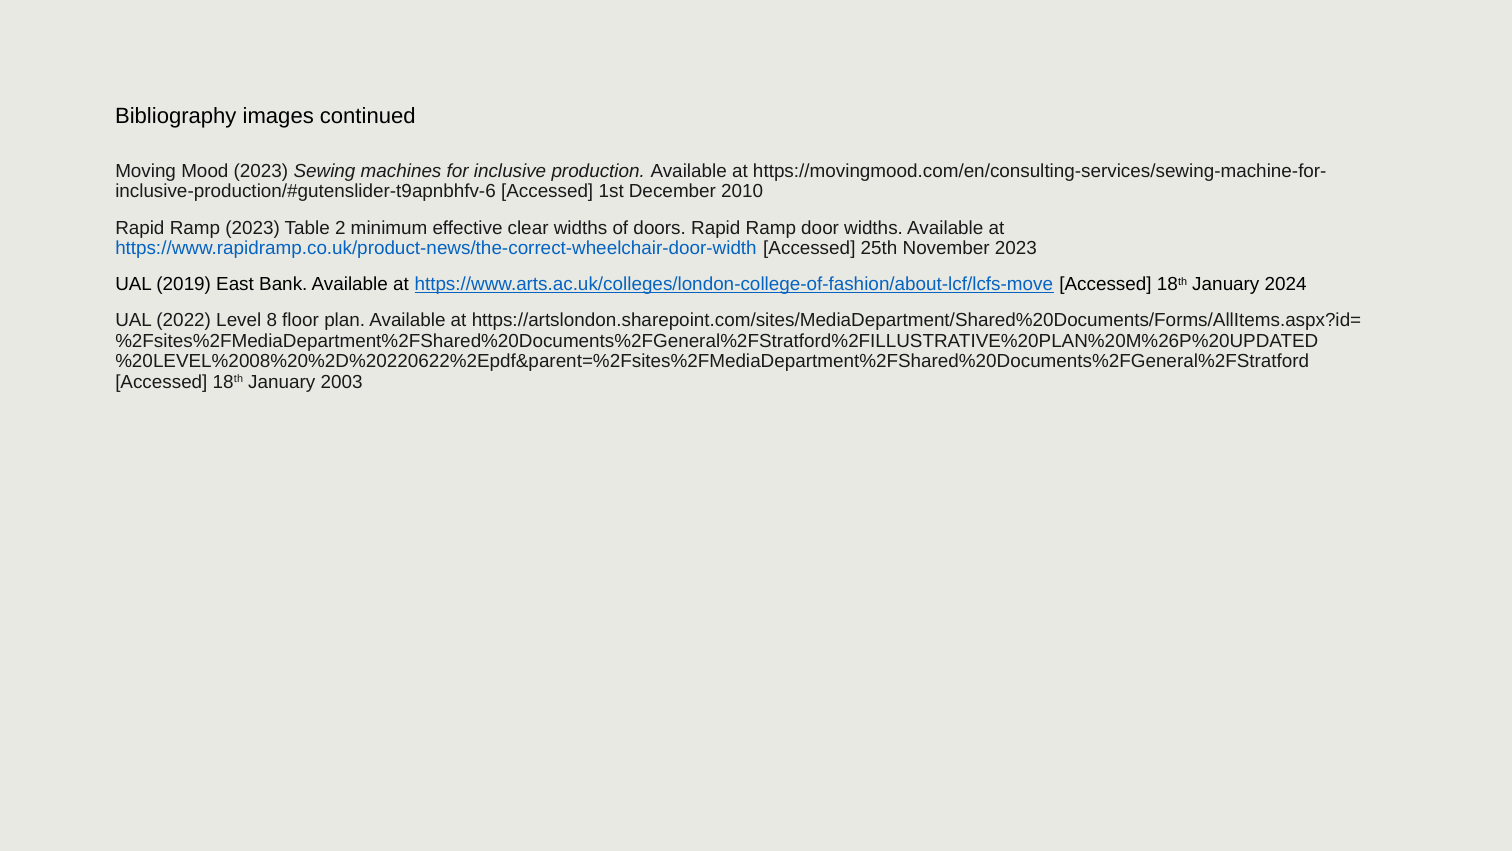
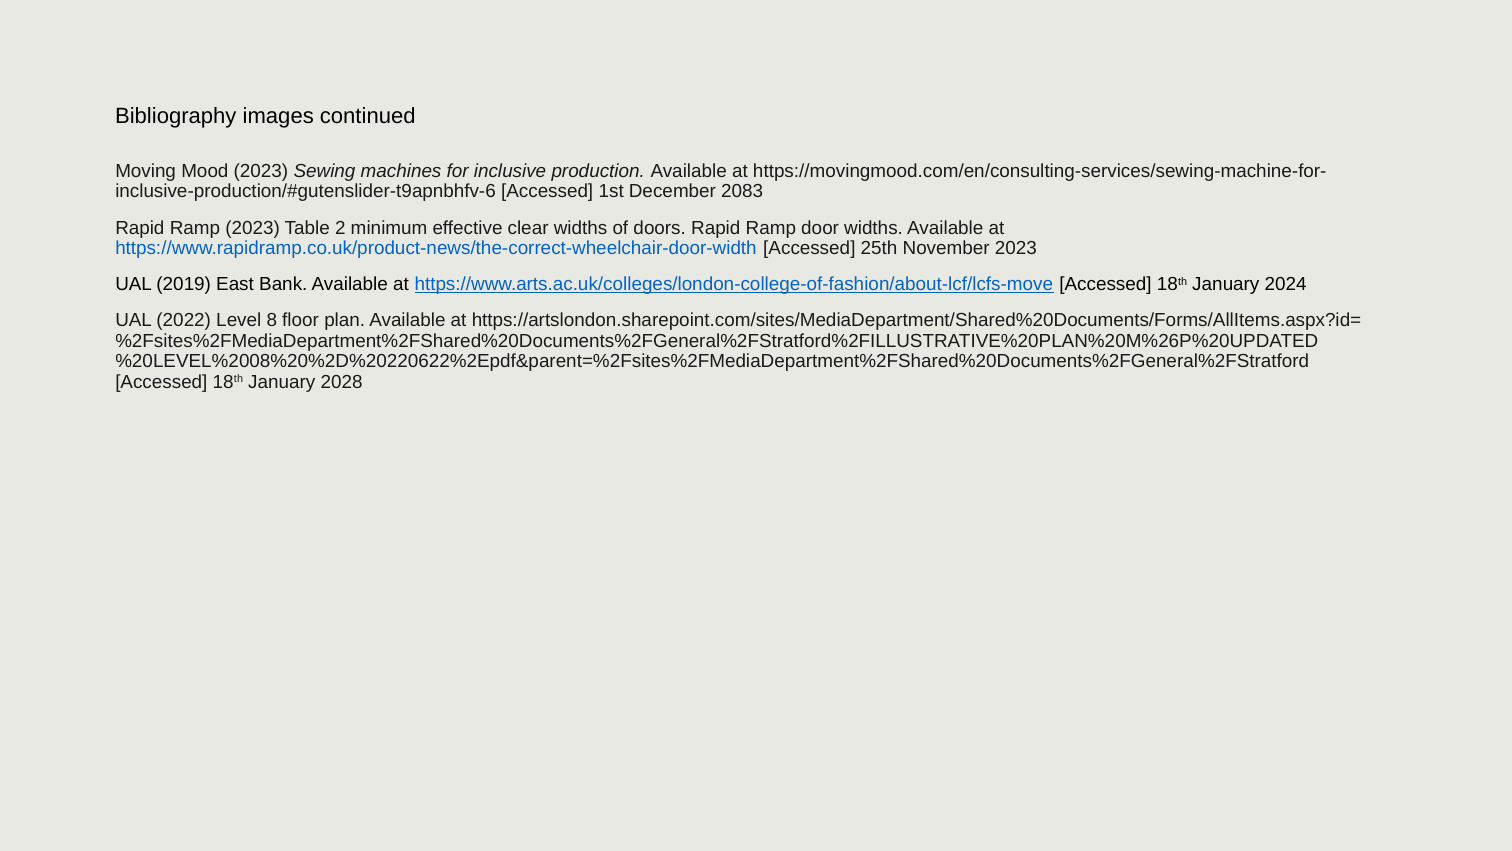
2010: 2010 -> 2083 (742, 192)
2003: 2003 -> 2028 (342, 382)
